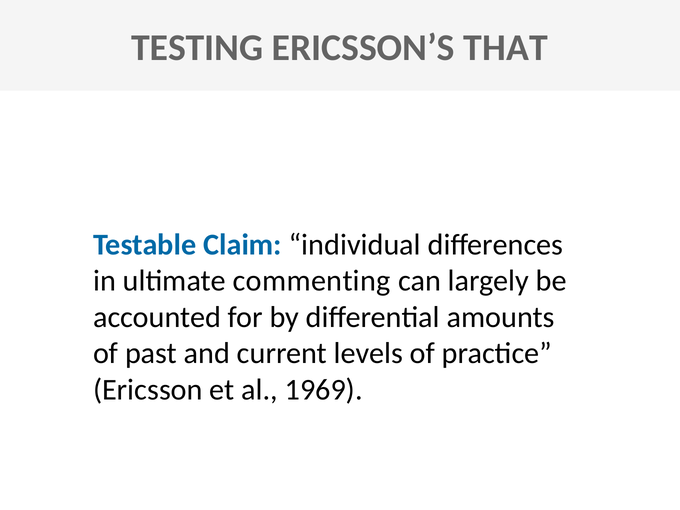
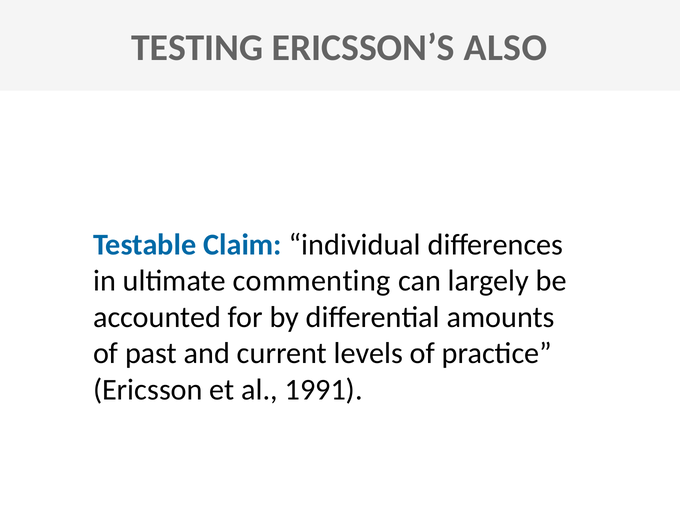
THAT: THAT -> ALSO (506, 48)
1969: 1969 -> 1991 (324, 390)
